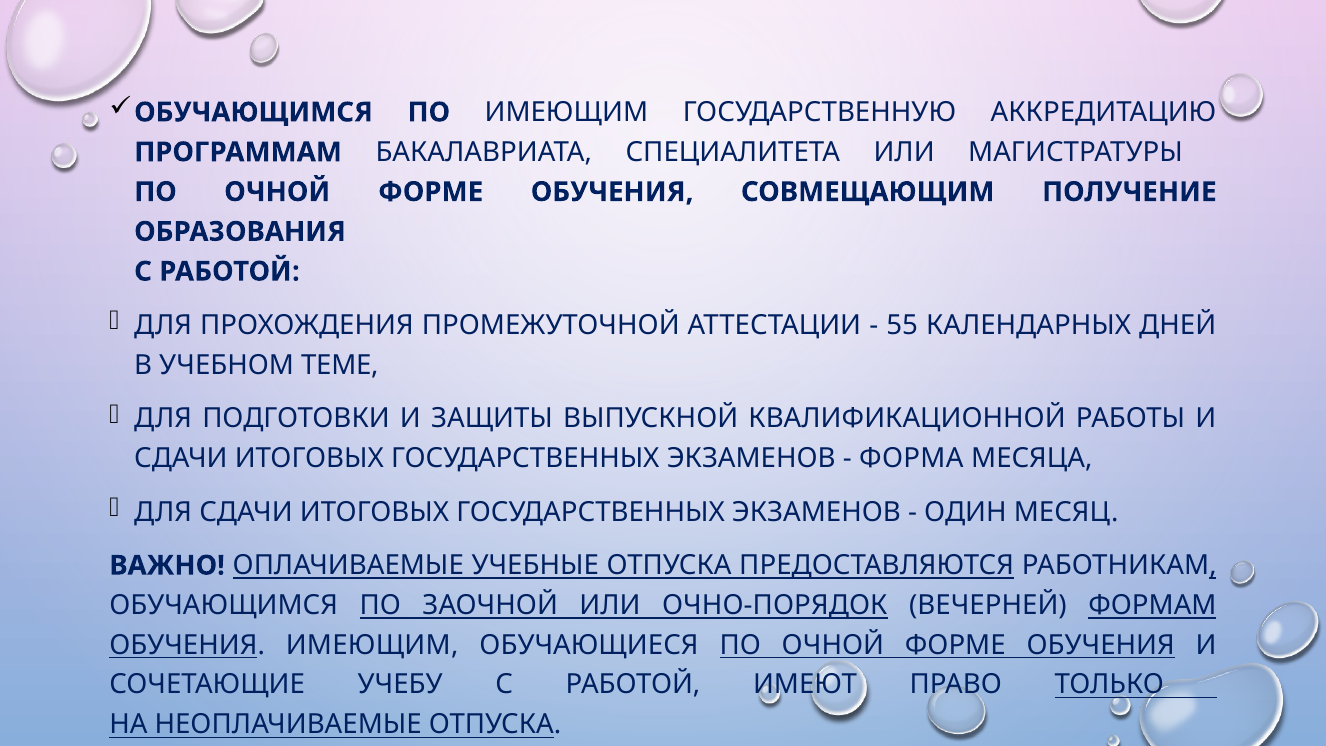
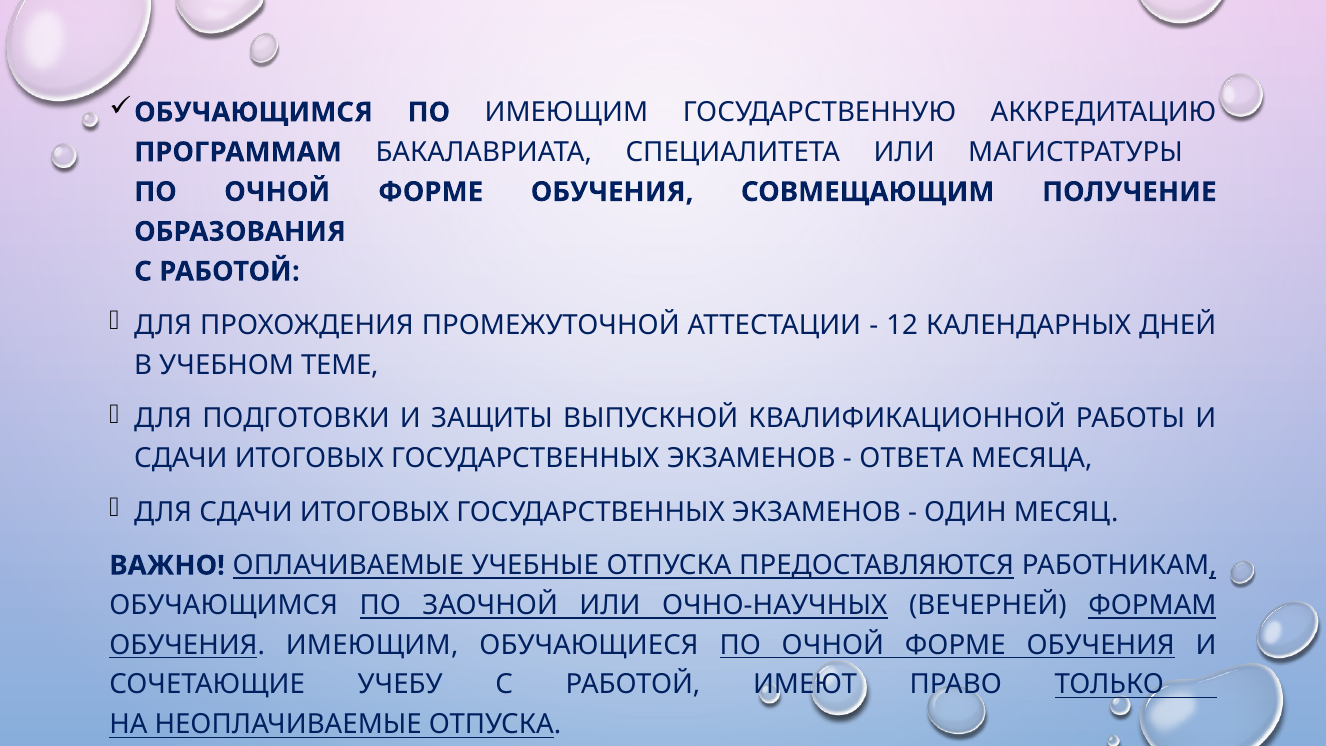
55: 55 -> 12 (902, 325)
ФОРМА: ФОРМА -> ОТВЕТА (911, 458)
ОЧНО-ПОРЯДОК: ОЧНО-ПОРЯДОК -> ОЧНО-НАУЧНЫХ (775, 605)
